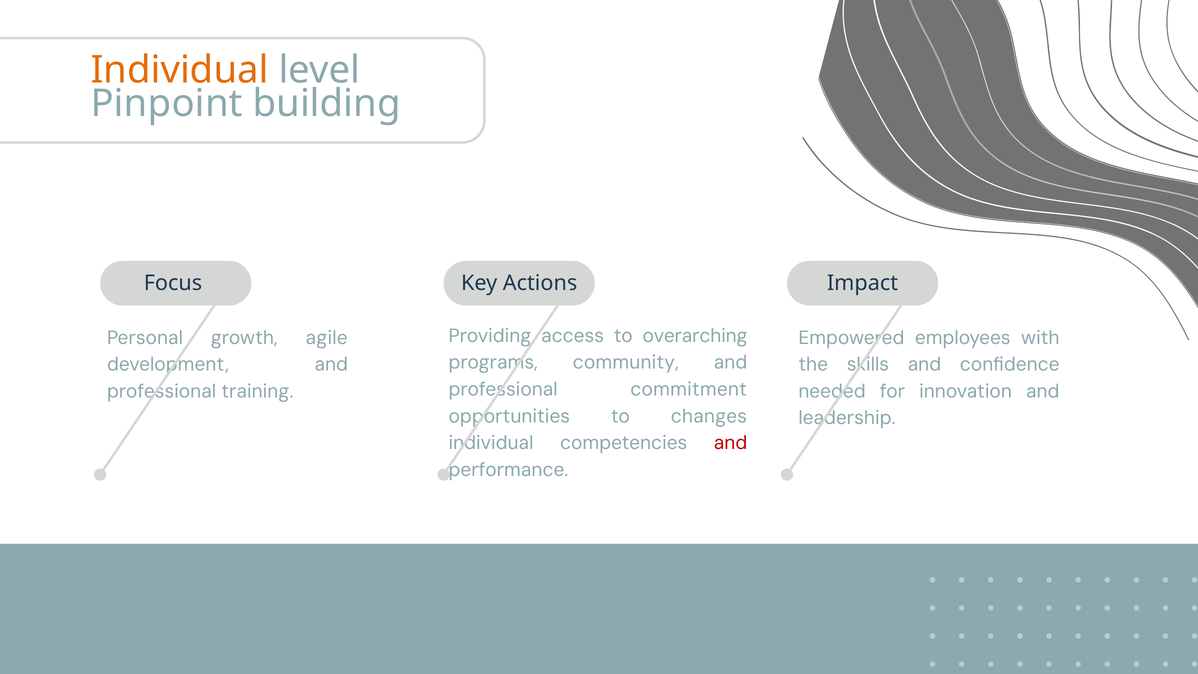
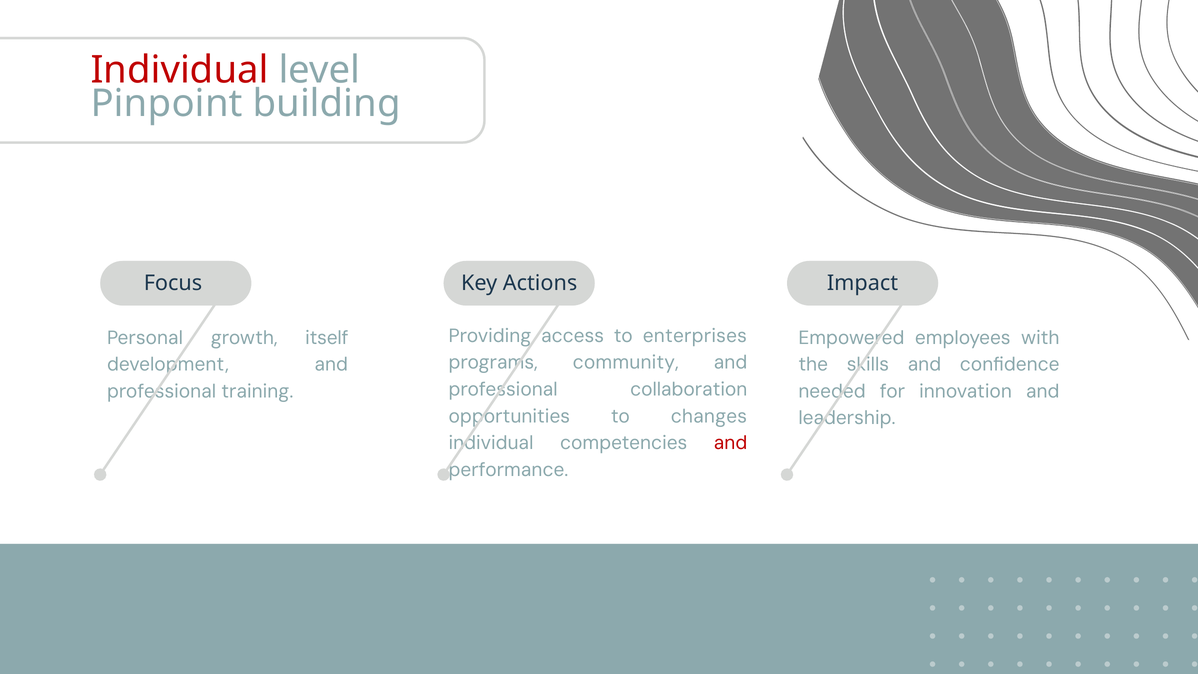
Individual colour: orange -> red (180, 70)
overarching: overarching -> enterprises (695, 336)
agile: agile -> itself (327, 338)
commitment: commitment -> collaboration (689, 389)
